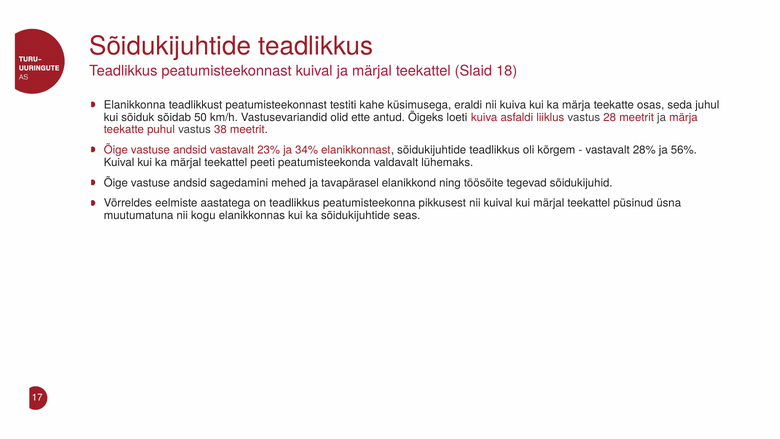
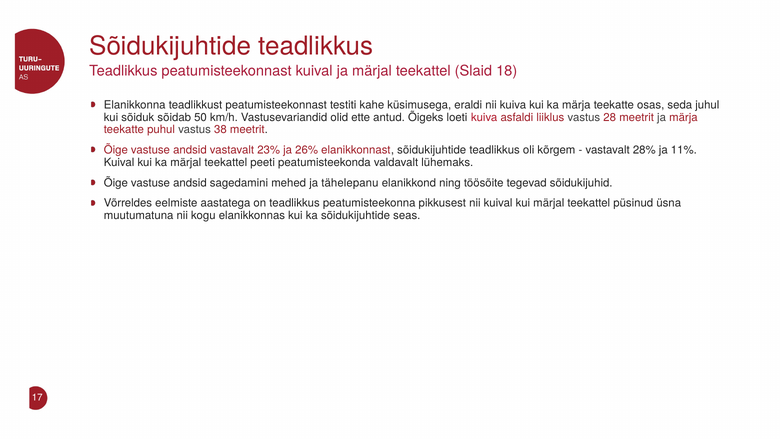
34%: 34% -> 26% (307, 150)
56%: 56% -> 11% (684, 150)
tavapärasel: tavapärasel -> tähelepanu (350, 183)
